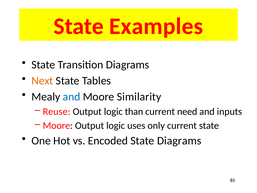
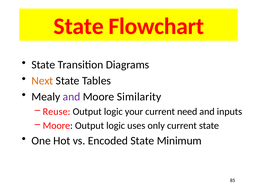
Examples: Examples -> Flowchart (156, 26)
and colour: blue -> purple (71, 97)
than: than -> your (134, 111)
State Diagrams: Diagrams -> Minimum (179, 141)
